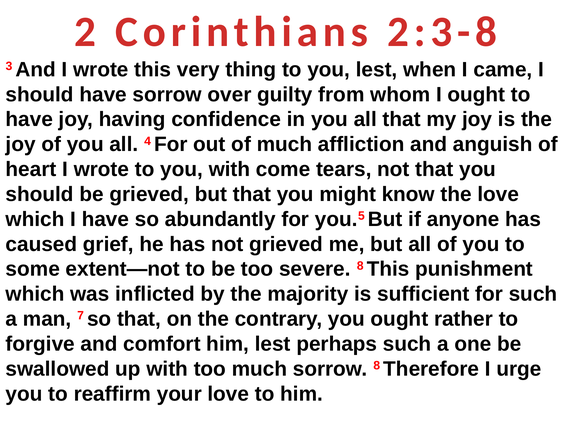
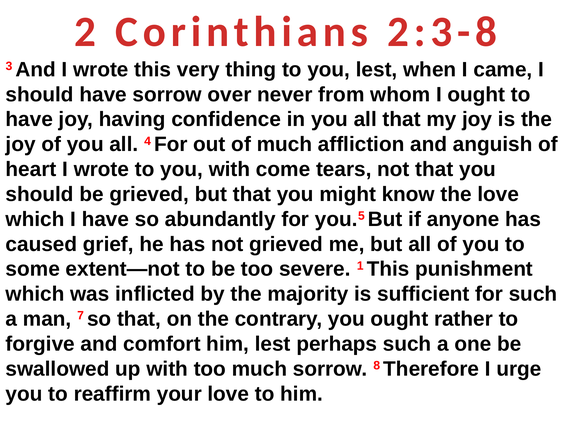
guilty: guilty -> never (285, 94)
severe 8: 8 -> 1 (360, 265)
